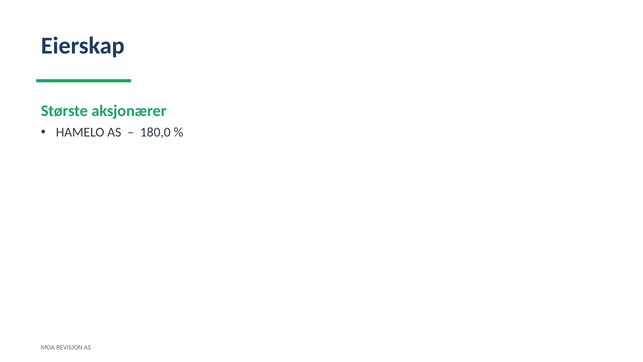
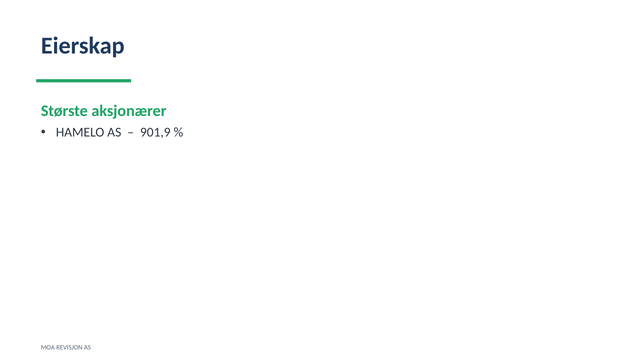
180,0: 180,0 -> 901,9 (155, 132)
